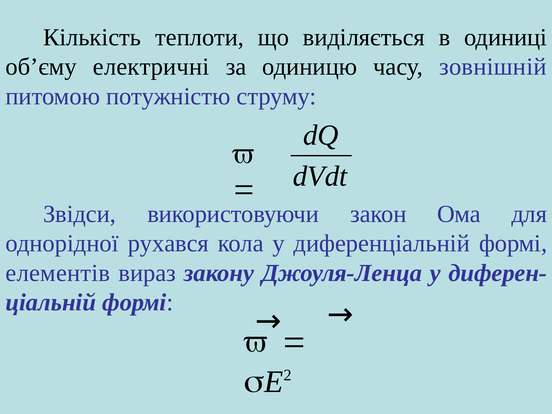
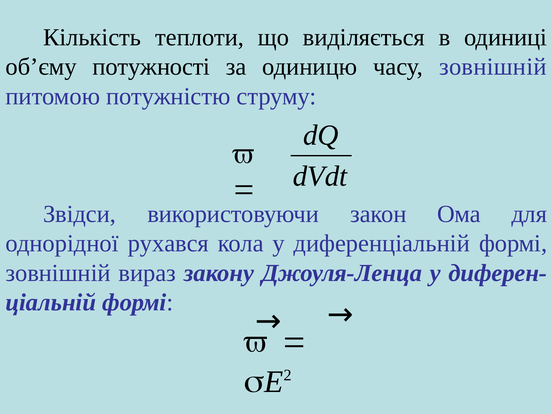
електричні: електричні -> потужності (151, 67)
елементів: елементів -> зовнішній (58, 273)
